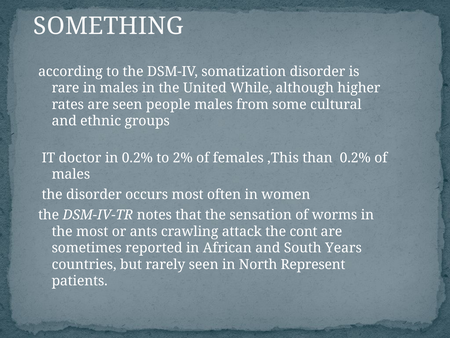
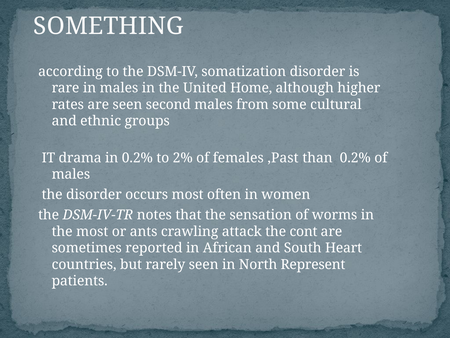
While: While -> Home (251, 88)
people: people -> second (168, 104)
doctor: doctor -> drama (80, 158)
,This: ,This -> ,Past (283, 158)
Years: Years -> Heart (344, 248)
